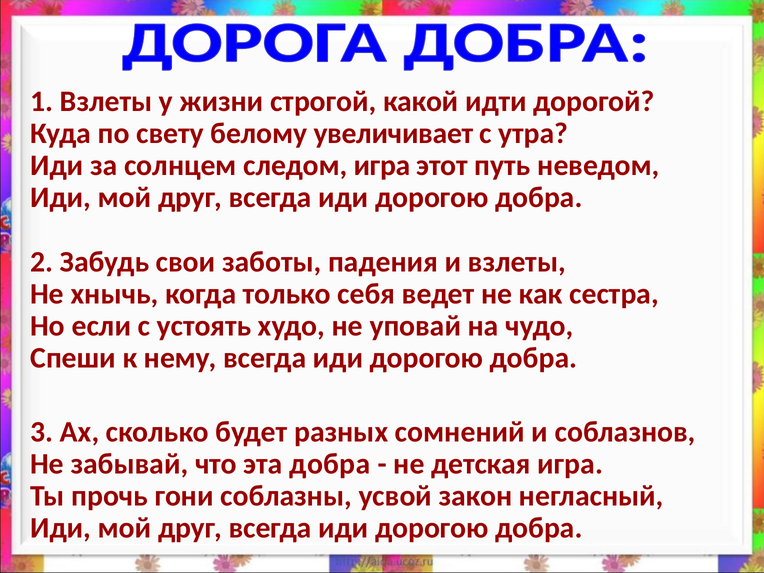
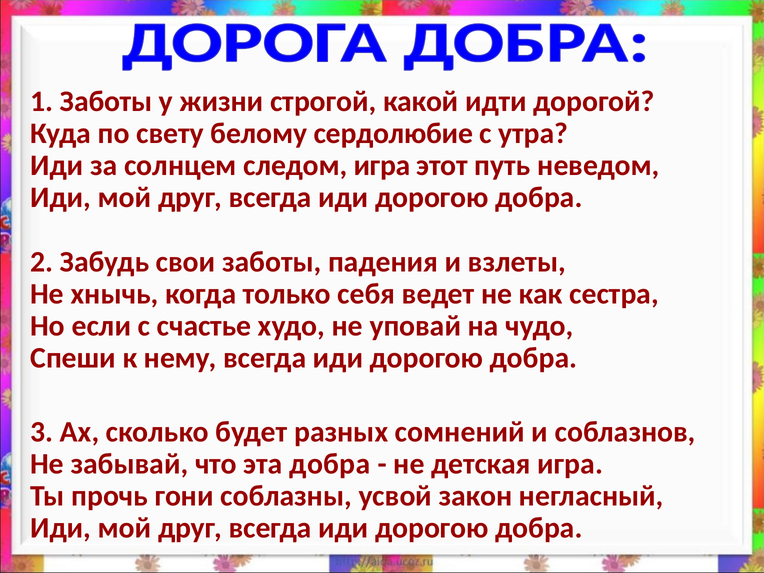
1 Взлеты: Взлеты -> Заботы (106, 101)
увеличивает: увеличивает -> сердолюбие (393, 133)
устоять: устоять -> счастье (204, 326)
